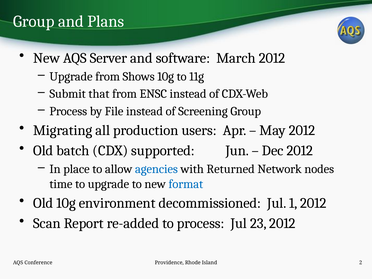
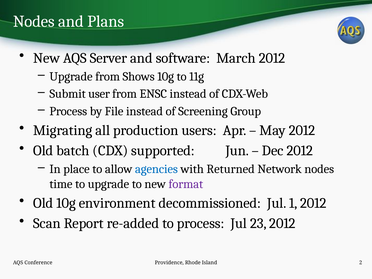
Group: Group -> Nodes (34, 21)
that: that -> user (99, 94)
format colour: blue -> purple (186, 184)
